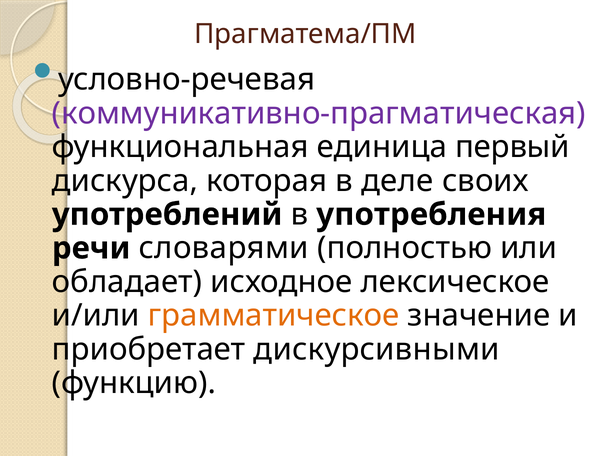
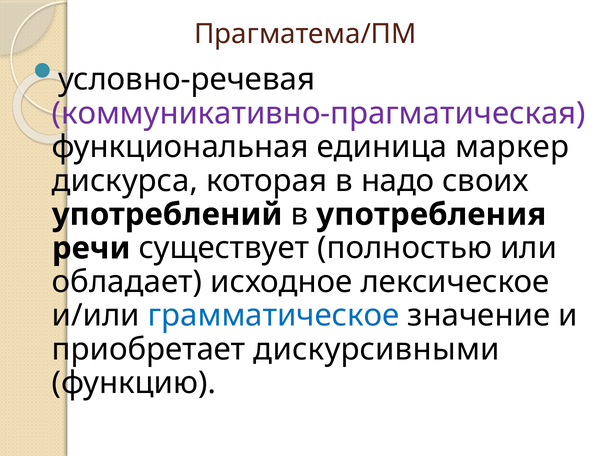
первый: первый -> маркер (512, 147)
деле: деле -> надо (398, 181)
словарями: словарями -> существует (224, 248)
грамматическое colour: orange -> blue (274, 316)
